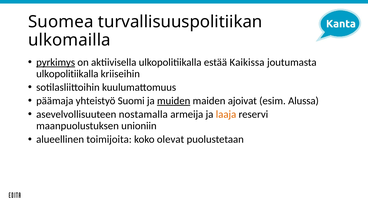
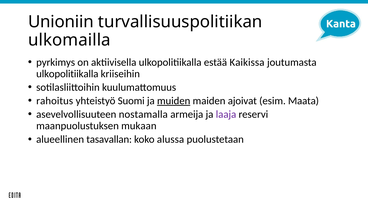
Suomea: Suomea -> Unioniin (61, 22)
pyrkimys underline: present -> none (56, 62)
päämaja: päämaja -> rahoitus (55, 101)
Alussa: Alussa -> Maata (303, 101)
laaja colour: orange -> purple (226, 114)
unioniin: unioniin -> mukaan (139, 126)
toimijoita: toimijoita -> tasavallan (109, 139)
olevat: olevat -> alussa (171, 139)
